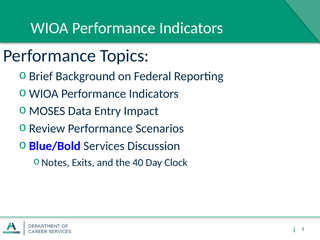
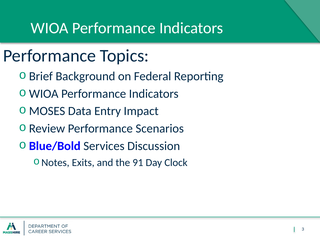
40: 40 -> 91 (138, 162)
